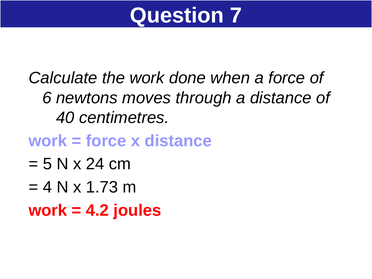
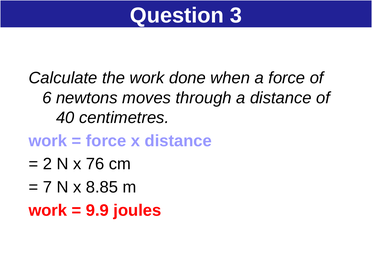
7: 7 -> 3 (236, 15)
5: 5 -> 2 (47, 164)
24: 24 -> 76 (95, 164)
4: 4 -> 7 (47, 187)
1.73: 1.73 -> 8.85 (102, 187)
4.2: 4.2 -> 9.9 (97, 210)
